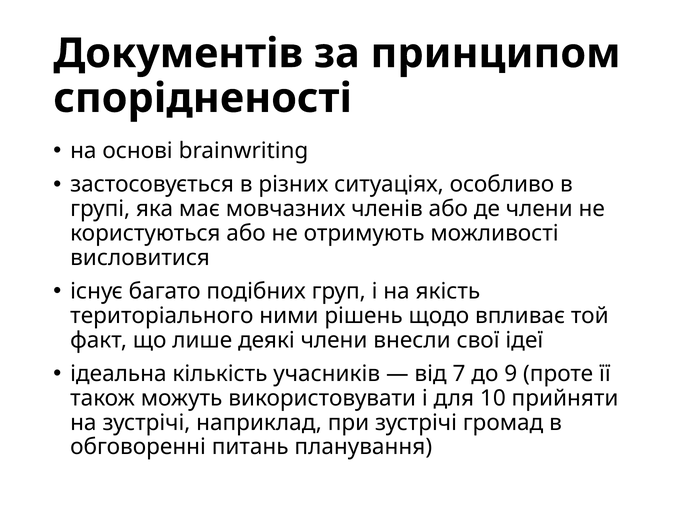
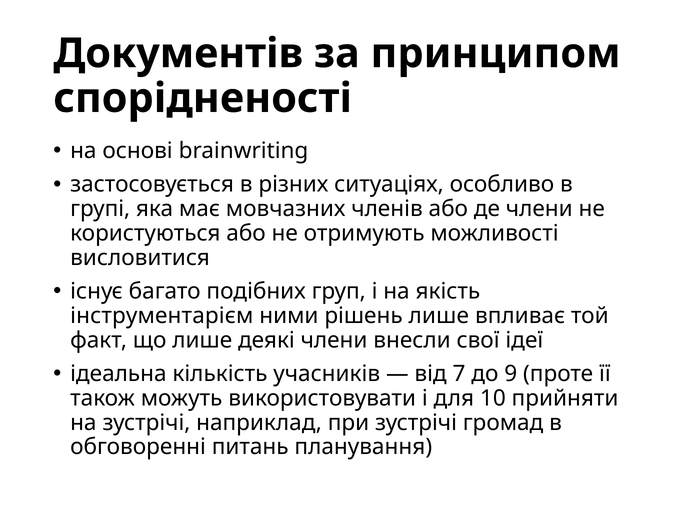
територіального: територіального -> інструментарієм (162, 316)
рішень щодо: щодо -> лише (439, 316)
